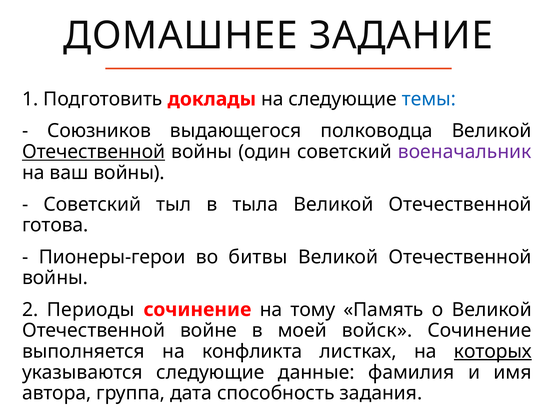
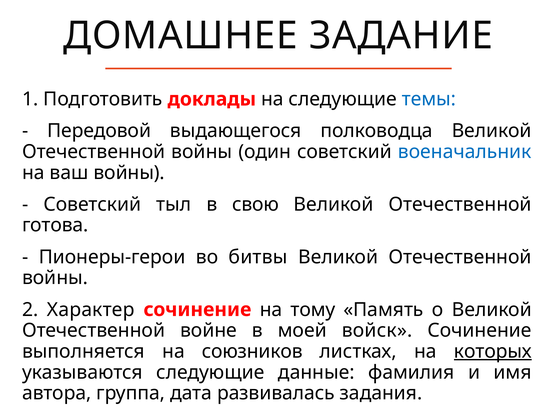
Союзников: Союзников -> Передовой (99, 131)
Отечественной underline: present -> none (94, 152)
военачальник colour: purple -> blue (465, 152)
тыла: тыла -> свою (255, 204)
Периоды: Периоды -> Характер (91, 309)
конфликта: конфликта -> союзников (252, 351)
способность: способность -> развивалась (276, 393)
